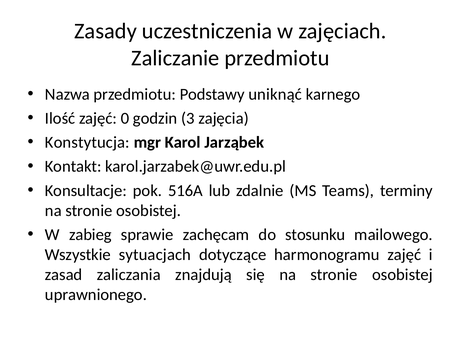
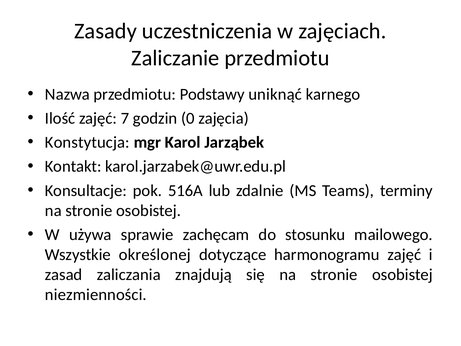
0: 0 -> 7 (125, 118)
3: 3 -> 0 (188, 118)
zabieg: zabieg -> używa (90, 234)
sytuacjach: sytuacjach -> określonej (155, 254)
uprawnionego: uprawnionego -> niezmienności (96, 294)
